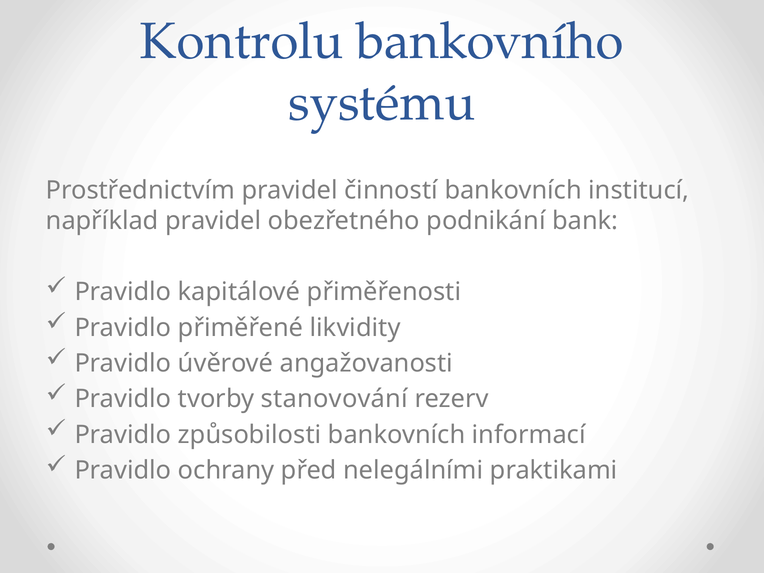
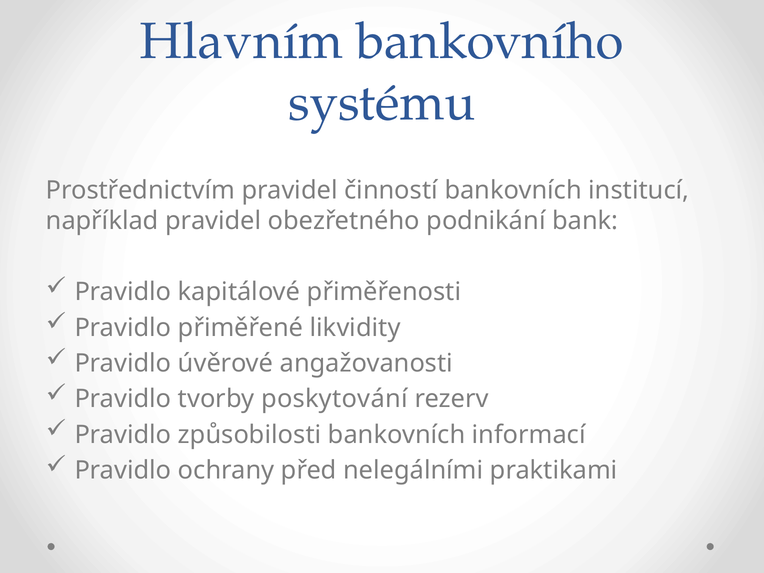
Kontrolu: Kontrolu -> Hlavním (242, 41)
stanovování: stanovování -> poskytování (334, 399)
